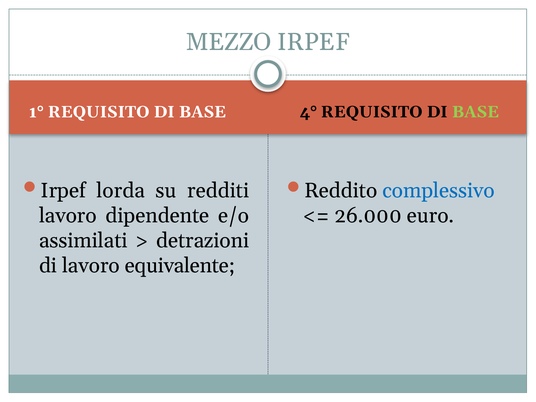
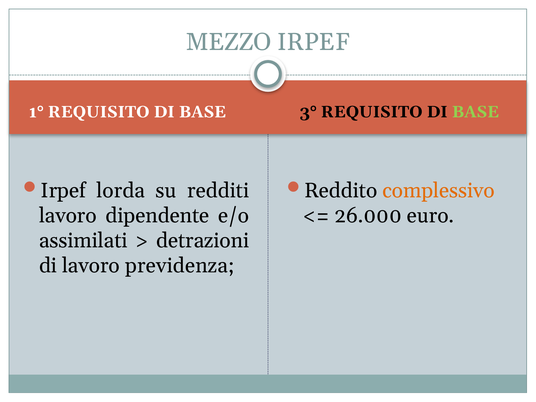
4°: 4° -> 3° (308, 112)
complessivo colour: blue -> orange (439, 191)
equivalente: equivalente -> previdenza (180, 265)
